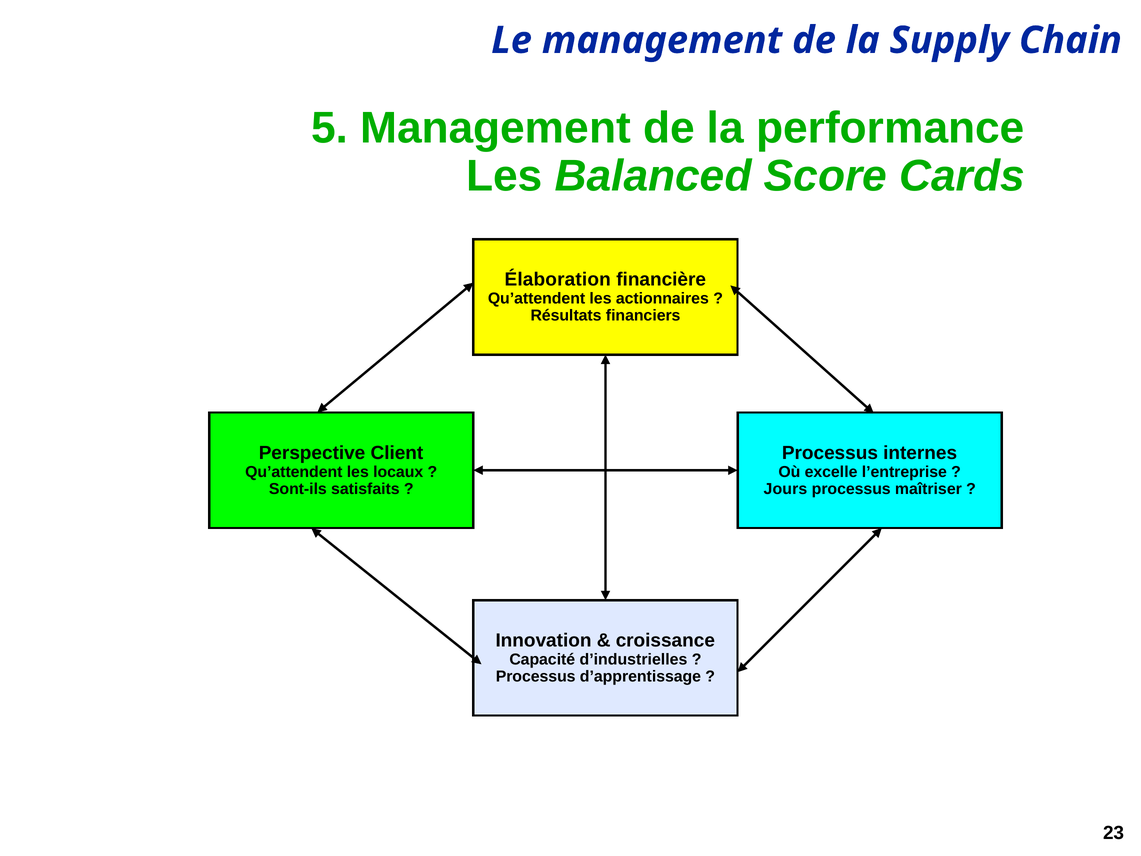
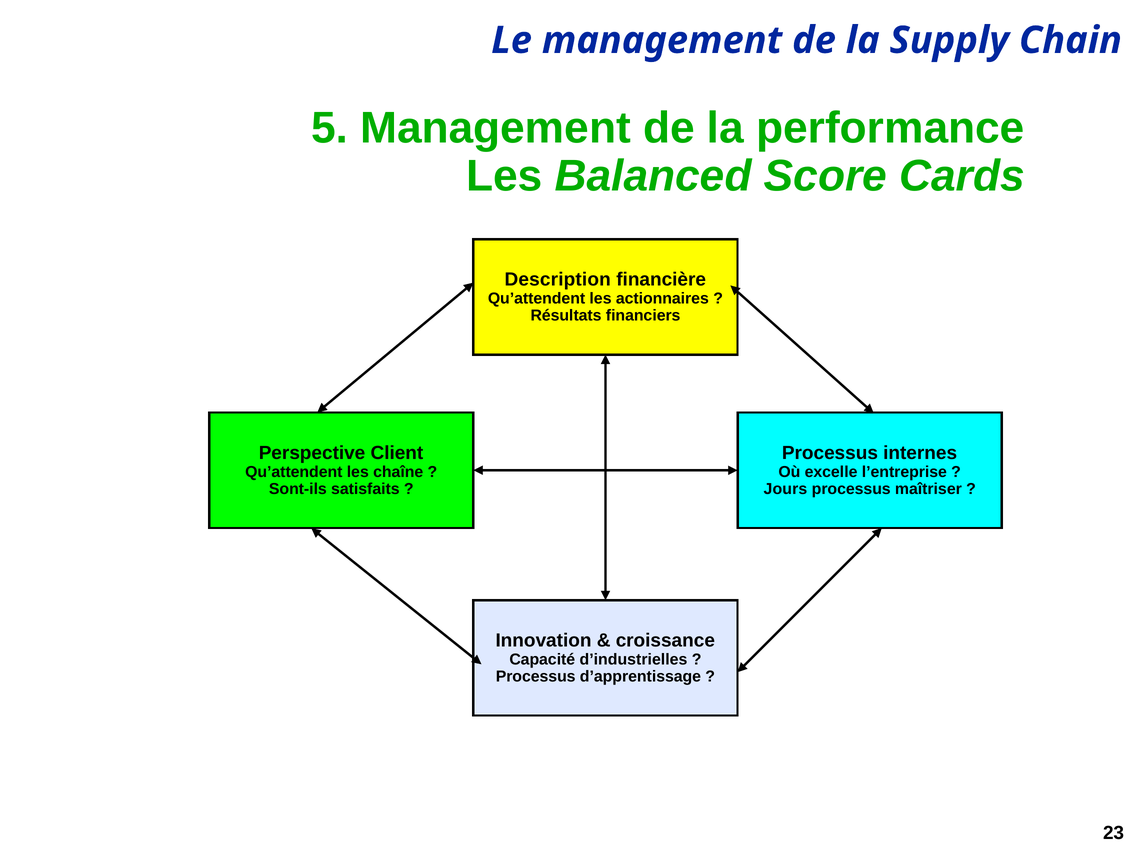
Élaboration: Élaboration -> Description (558, 280)
locaux: locaux -> chaîne (398, 472)
